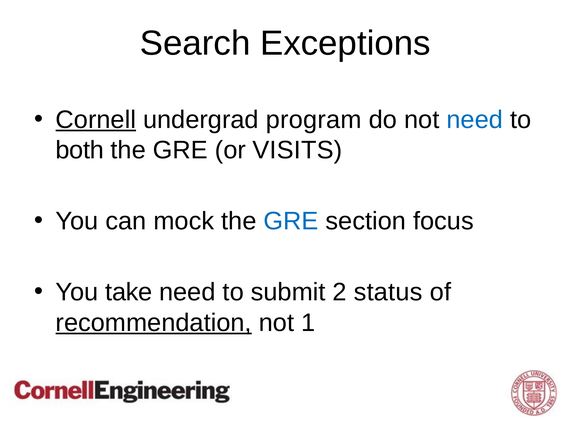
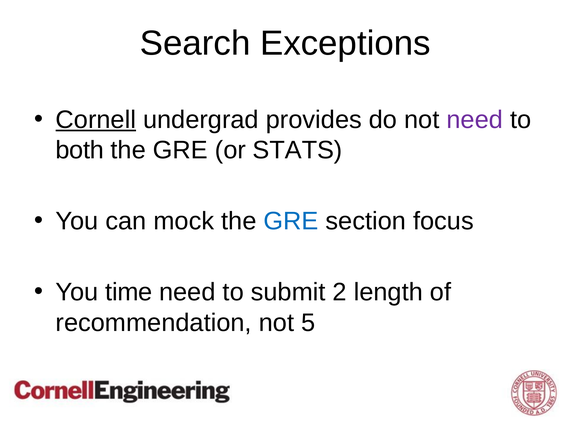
program: program -> provides (314, 120)
need colour: blue -> purple (475, 120)
VISITS: VISITS -> STATS (298, 150)
take: take -> time (129, 292)
status: status -> length (388, 292)
recommendation underline: present -> none (154, 323)
1: 1 -> 5 (308, 323)
